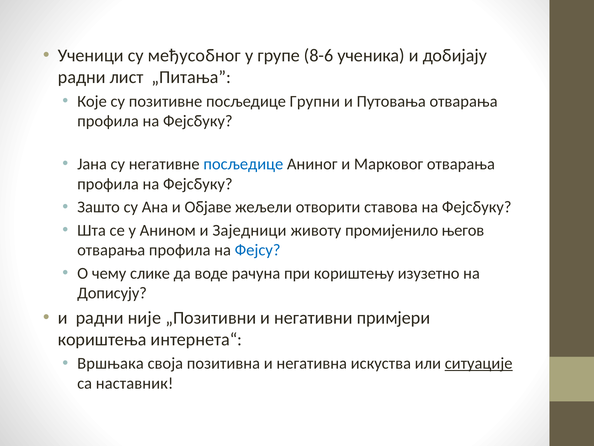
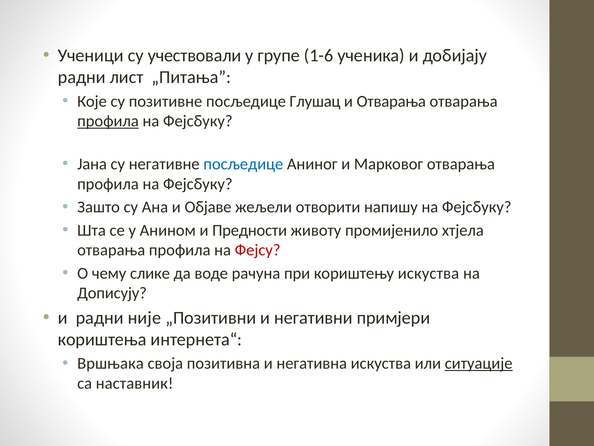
међусобног: међусобног -> учествовали (195, 55)
8-6: 8-6 -> 1-6 (319, 55)
Групни: Групни -> Глушац (315, 101)
и Путовања: Путовања -> Отварања (391, 101)
профила underline: none -> present (108, 121)
ставова: ставова -> напишу (391, 207)
Заједници: Заједници -> Предности (250, 230)
његов: његов -> хтјела (463, 230)
Фејсу colour: blue -> red (258, 250)
кориштењу изузетно: изузетно -> искуства (428, 273)
